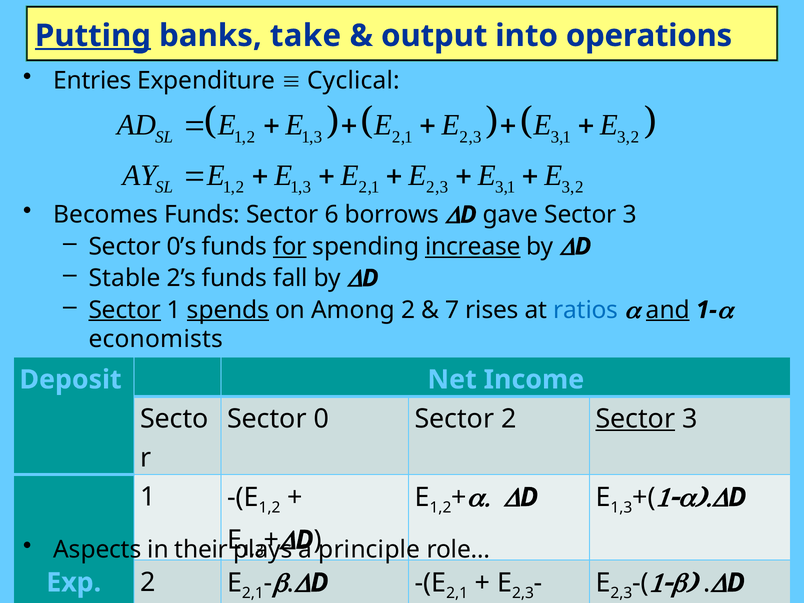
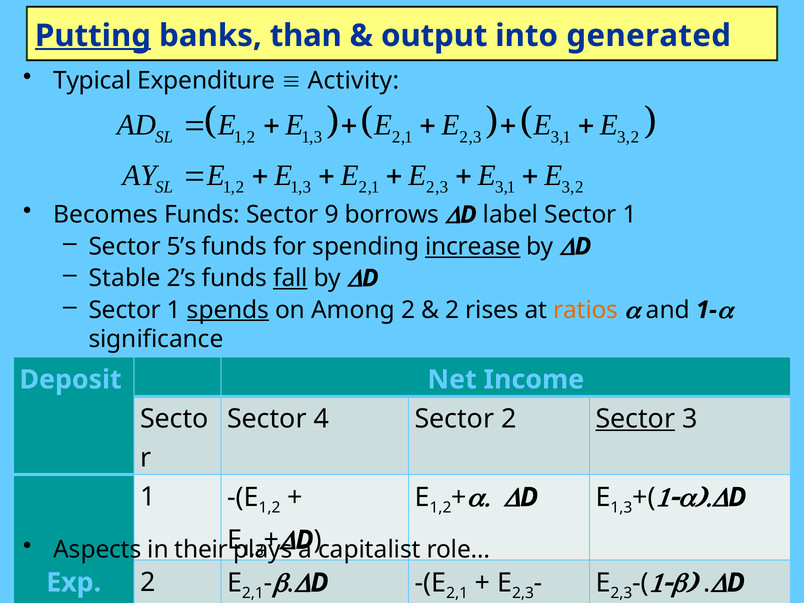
take: take -> than (306, 36)
operations: operations -> generated (649, 36)
Entries: Entries -> Typical (92, 81)
Cyclical: Cyclical -> Activity (353, 81)
6: 6 -> 9 (332, 215)
gave: gave -> label (510, 215)
3: 3 -> 1 (630, 215)
0’s: 0’s -> 5’s (182, 246)
for underline: present -> none (290, 246)
fall underline: none -> present (290, 278)
Sector underline: present -> none (125, 310)
7: 7 -> 2 (452, 310)
ratios colour: blue -> orange (586, 310)
and underline: present -> none (668, 310)
economists: economists -> significance (156, 339)
0: 0 -> 4 (321, 419)
principle: principle -> capitalist (369, 550)
